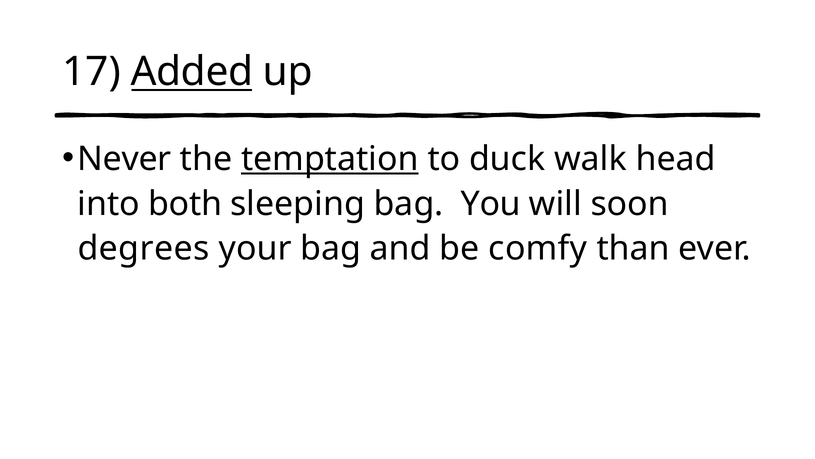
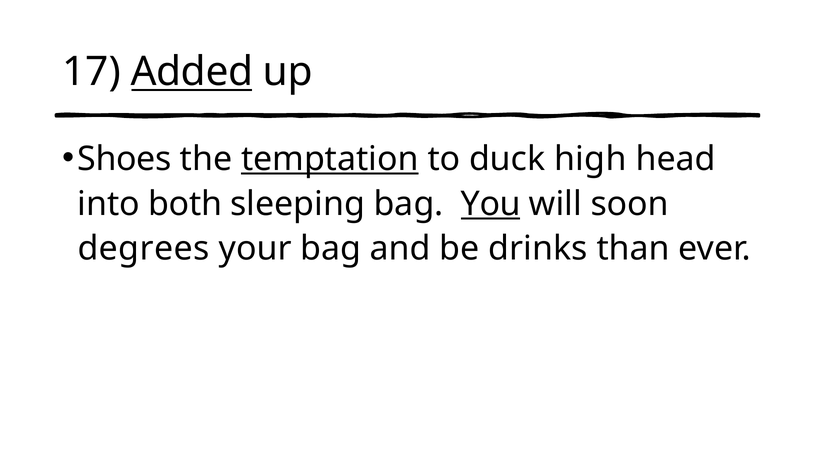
Never: Never -> Shoes (124, 159)
walk: walk -> high (590, 159)
You underline: none -> present (491, 204)
comfy: comfy -> drinks (538, 248)
